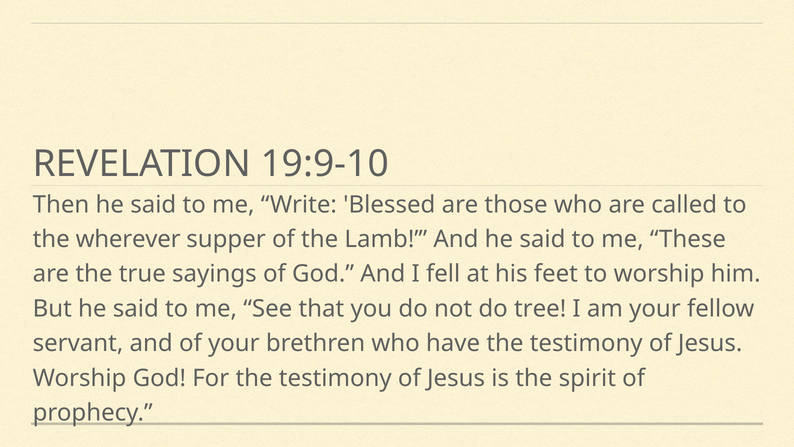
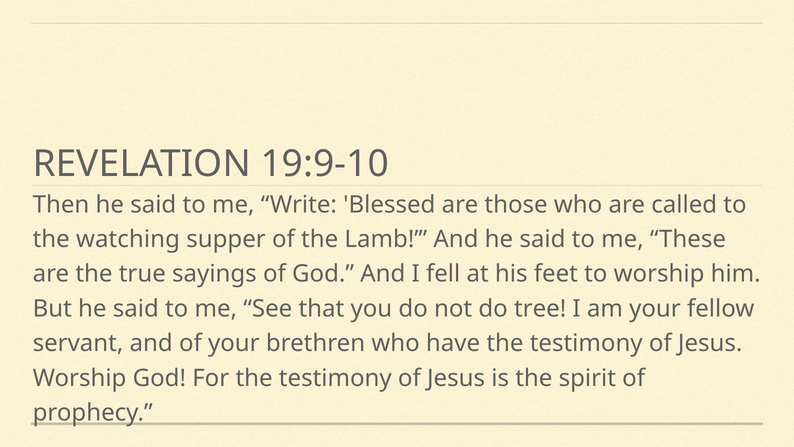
wherever: wherever -> watching (128, 239)
